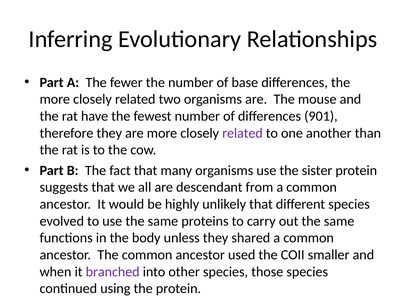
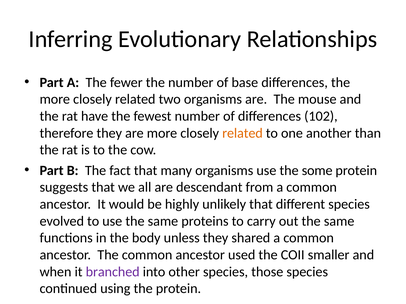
901: 901 -> 102 (321, 116)
related colour: purple -> orange (242, 133)
sister: sister -> some (317, 171)
